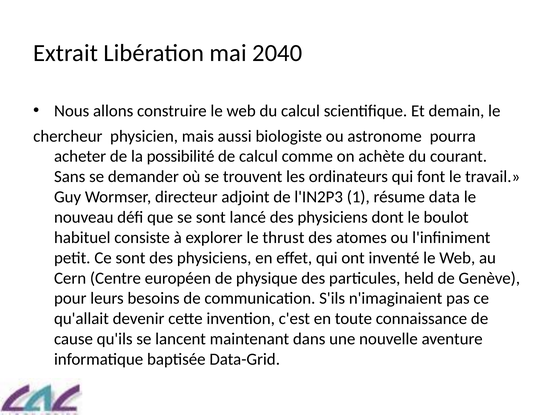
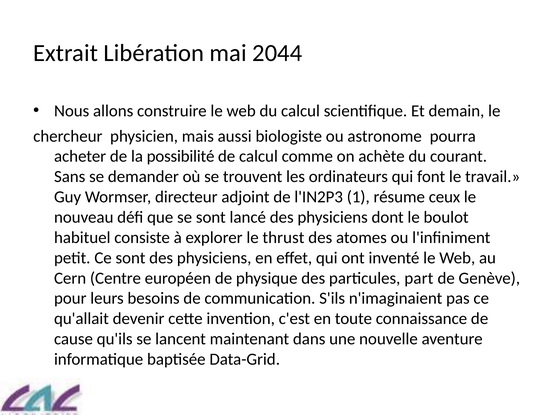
2040: 2040 -> 2044 (277, 53)
data: data -> ceux (444, 197)
held: held -> part (419, 278)
